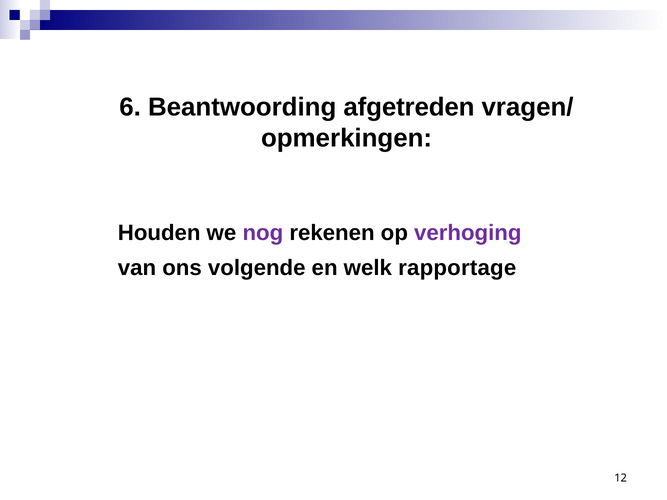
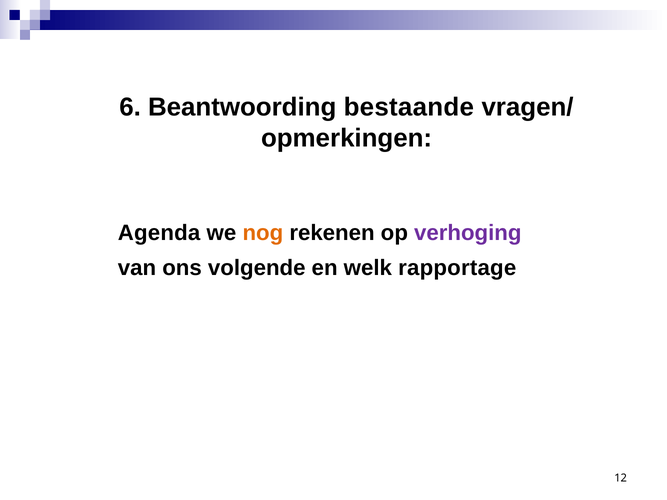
afgetreden: afgetreden -> bestaande (409, 107)
Houden: Houden -> Agenda (159, 233)
nog colour: purple -> orange (263, 233)
